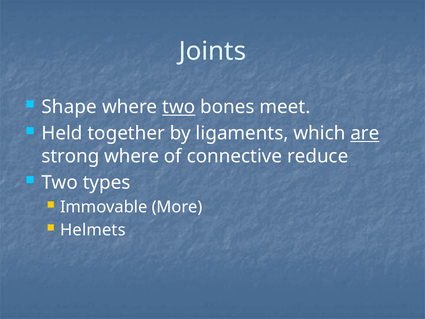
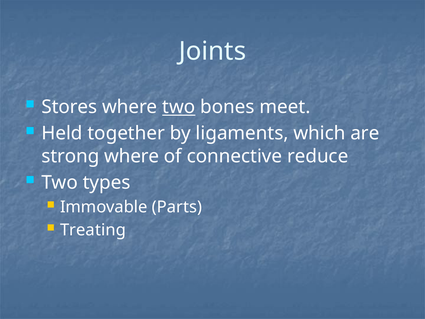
Shape: Shape -> Stores (69, 107)
are underline: present -> none (365, 133)
More: More -> Parts (177, 207)
Helmets: Helmets -> Treating (93, 230)
